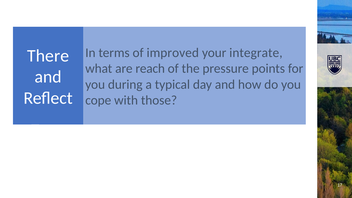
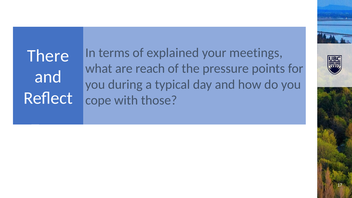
improved: improved -> explained (173, 53)
integrate: integrate -> meetings (256, 53)
